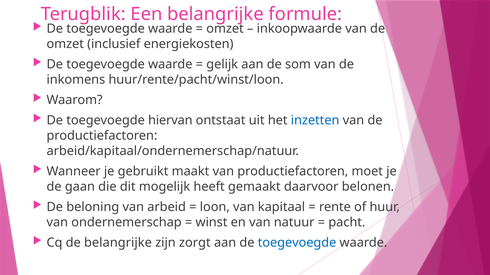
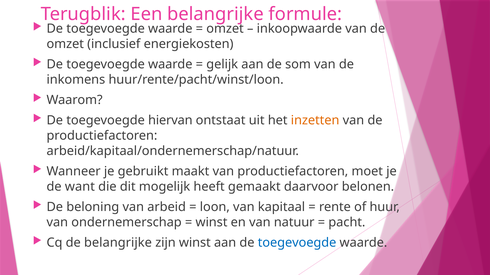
inzetten colour: blue -> orange (315, 121)
gaan: gaan -> want (80, 187)
zijn zorgt: zorgt -> winst (195, 243)
